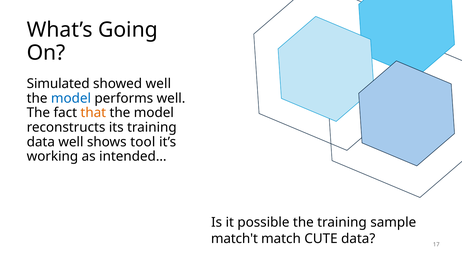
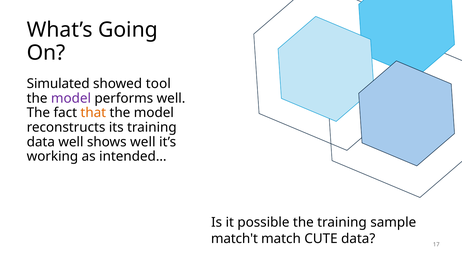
showed well: well -> tool (158, 84)
model colour: blue -> purple (71, 98)
shows tool: tool -> well (143, 142)
